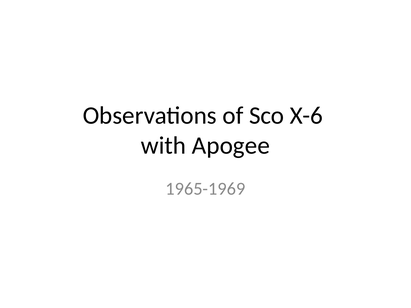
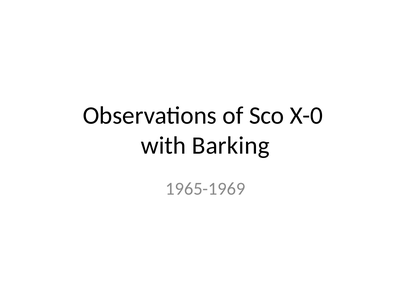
X-6: X-6 -> X-0 (306, 115)
Apogee: Apogee -> Barking (231, 146)
